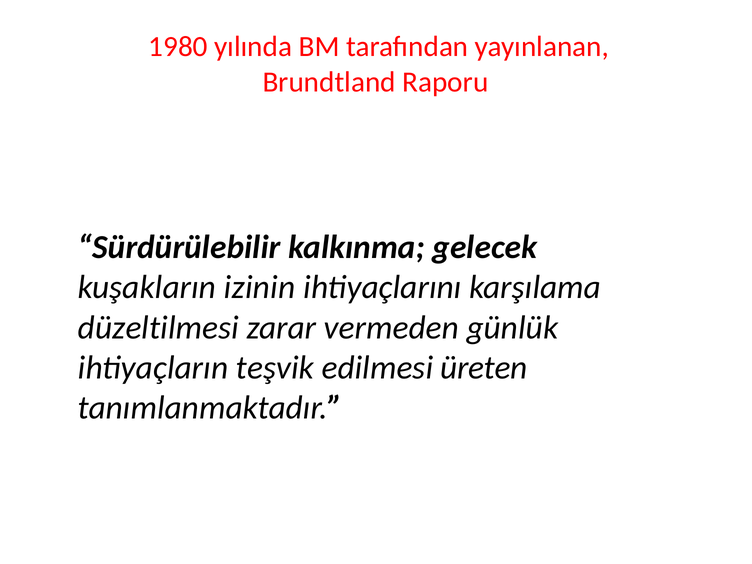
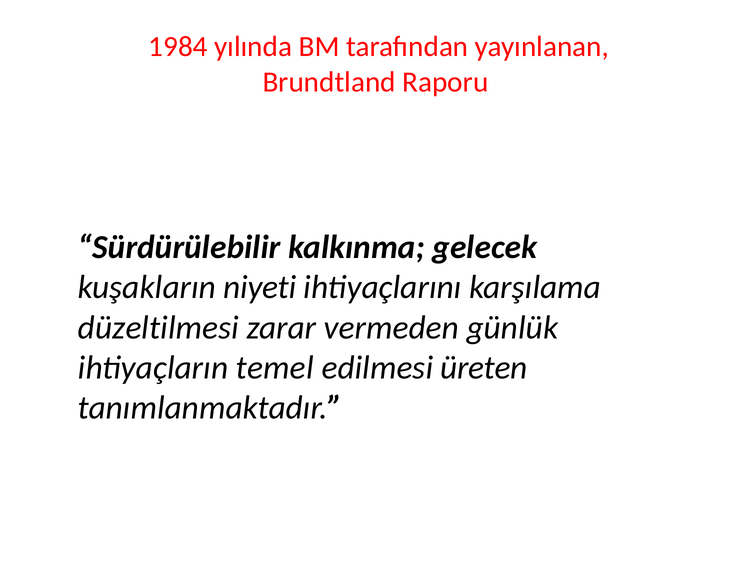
1980: 1980 -> 1984 (178, 47)
izinin: izinin -> niyeti (260, 287)
teşvik: teşvik -> temel (275, 368)
